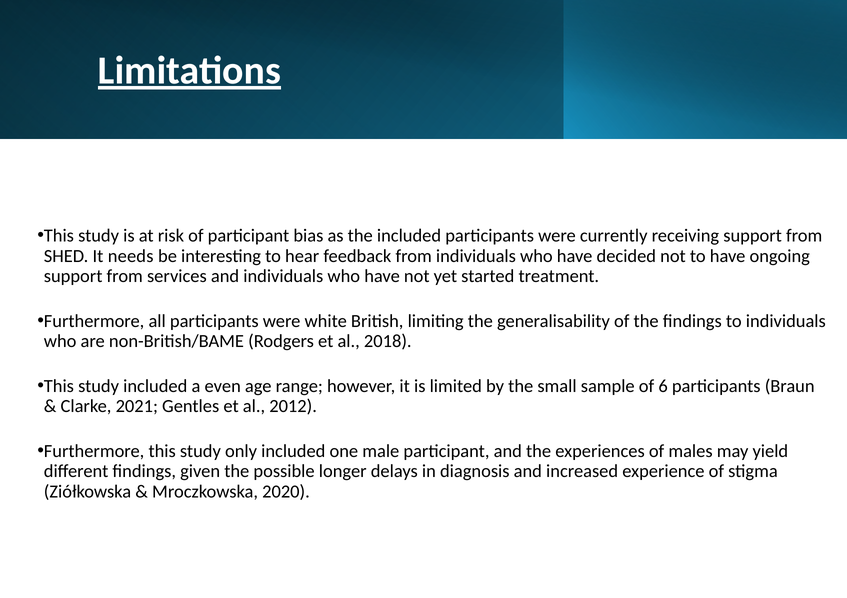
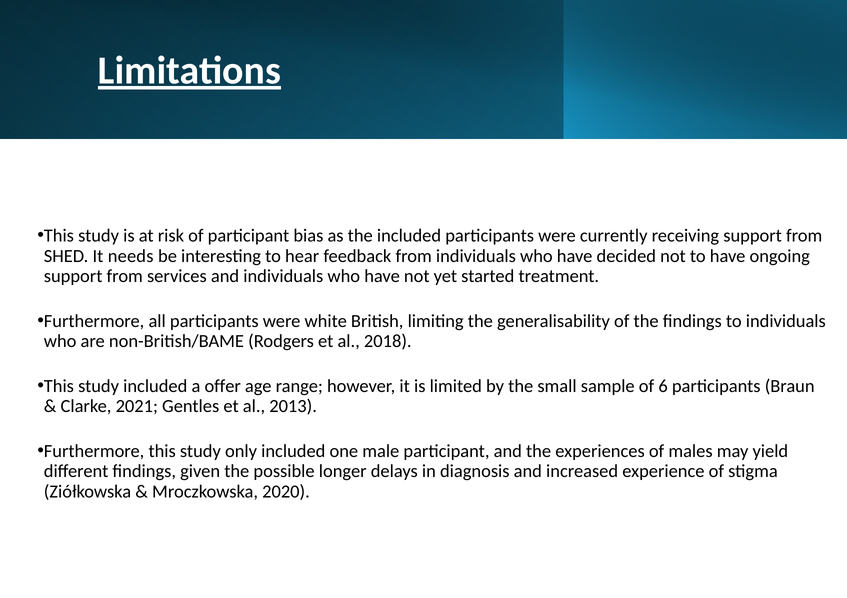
even: even -> offer (223, 386)
2012: 2012 -> 2013 (293, 406)
